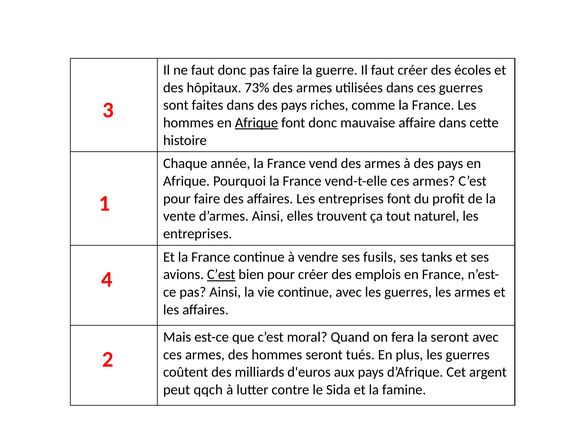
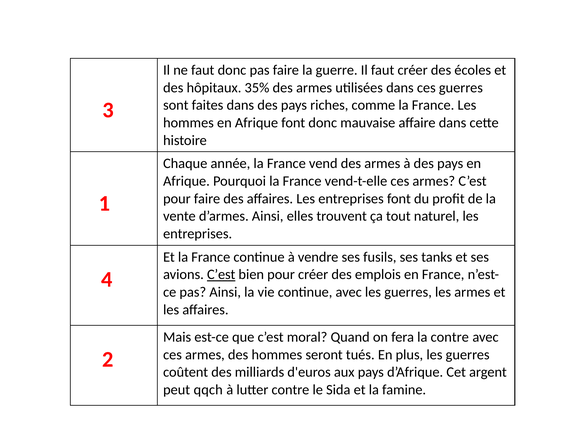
73%: 73% -> 35% (257, 88)
Afrique underline: present -> none (257, 123)
la seront: seront -> contre (450, 337)
